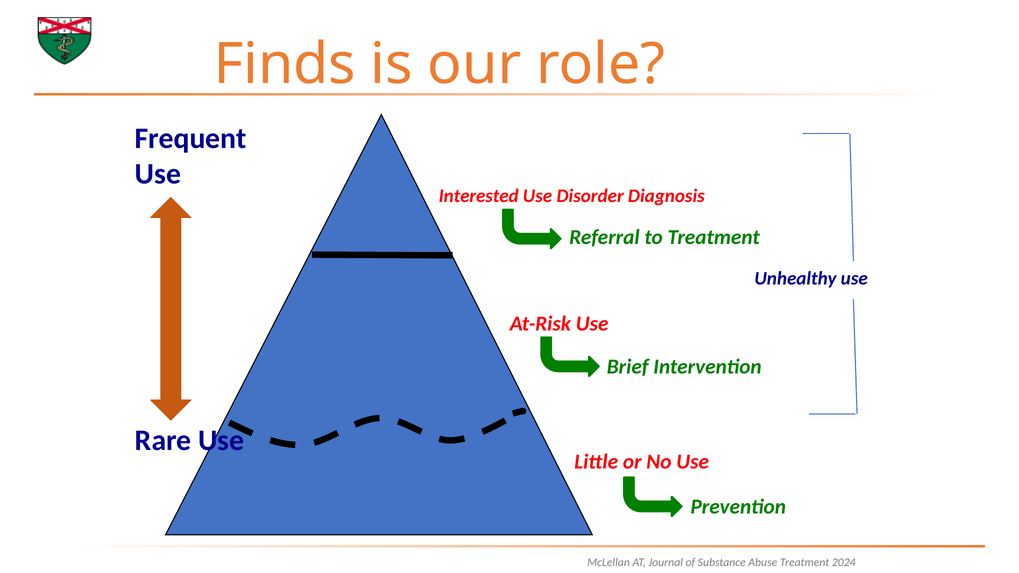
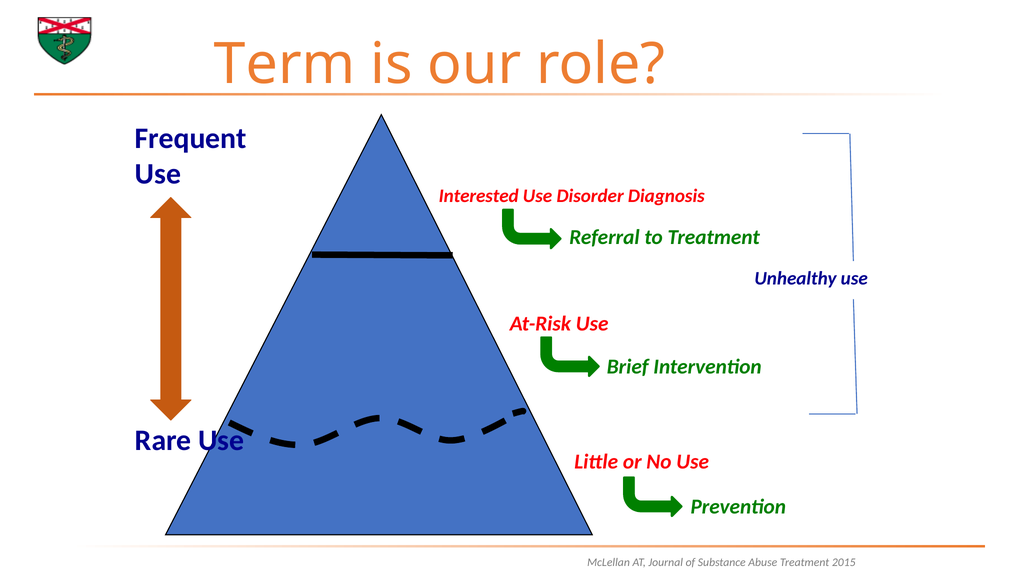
Finds: Finds -> Term (285, 64)
2024: 2024 -> 2015 (844, 563)
